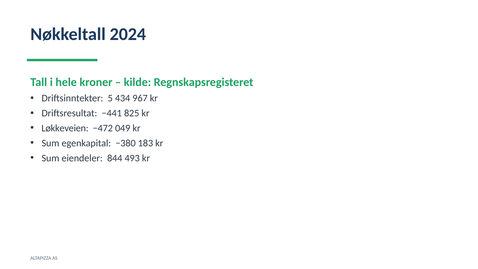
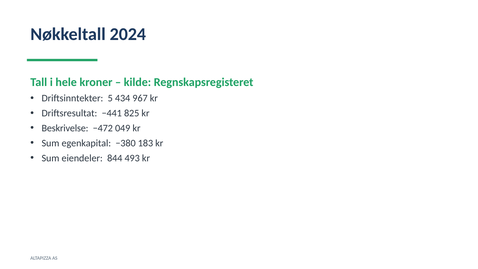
Løkkeveien: Løkkeveien -> Beskrivelse (65, 128)
